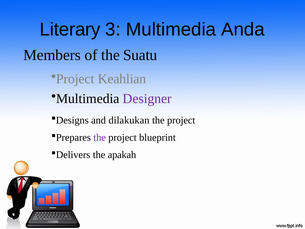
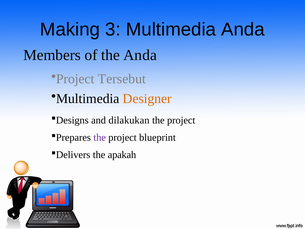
Literary: Literary -> Making (70, 30)
the Suatu: Suatu -> Anda (140, 55)
Keahlian: Keahlian -> Tersebut (122, 79)
Designer colour: purple -> orange (147, 98)
